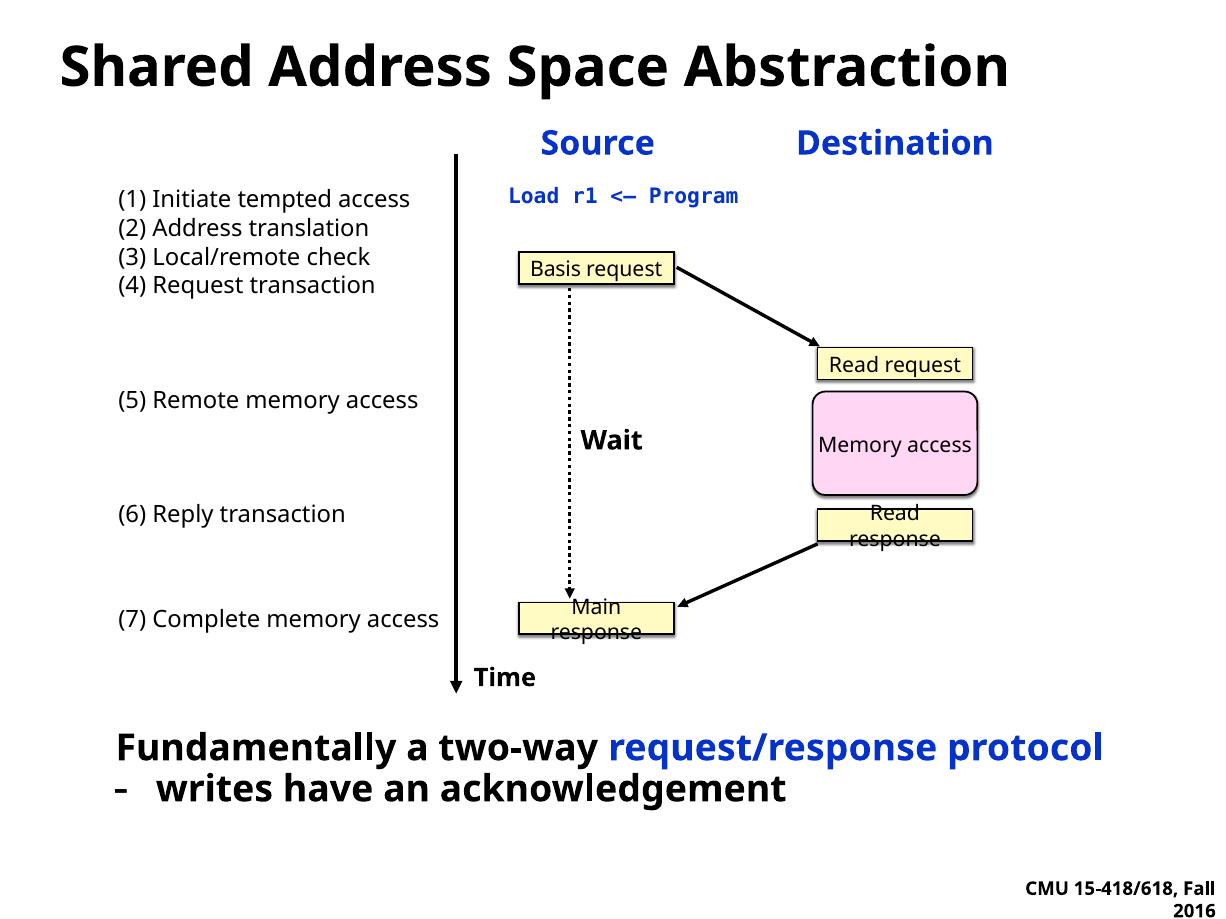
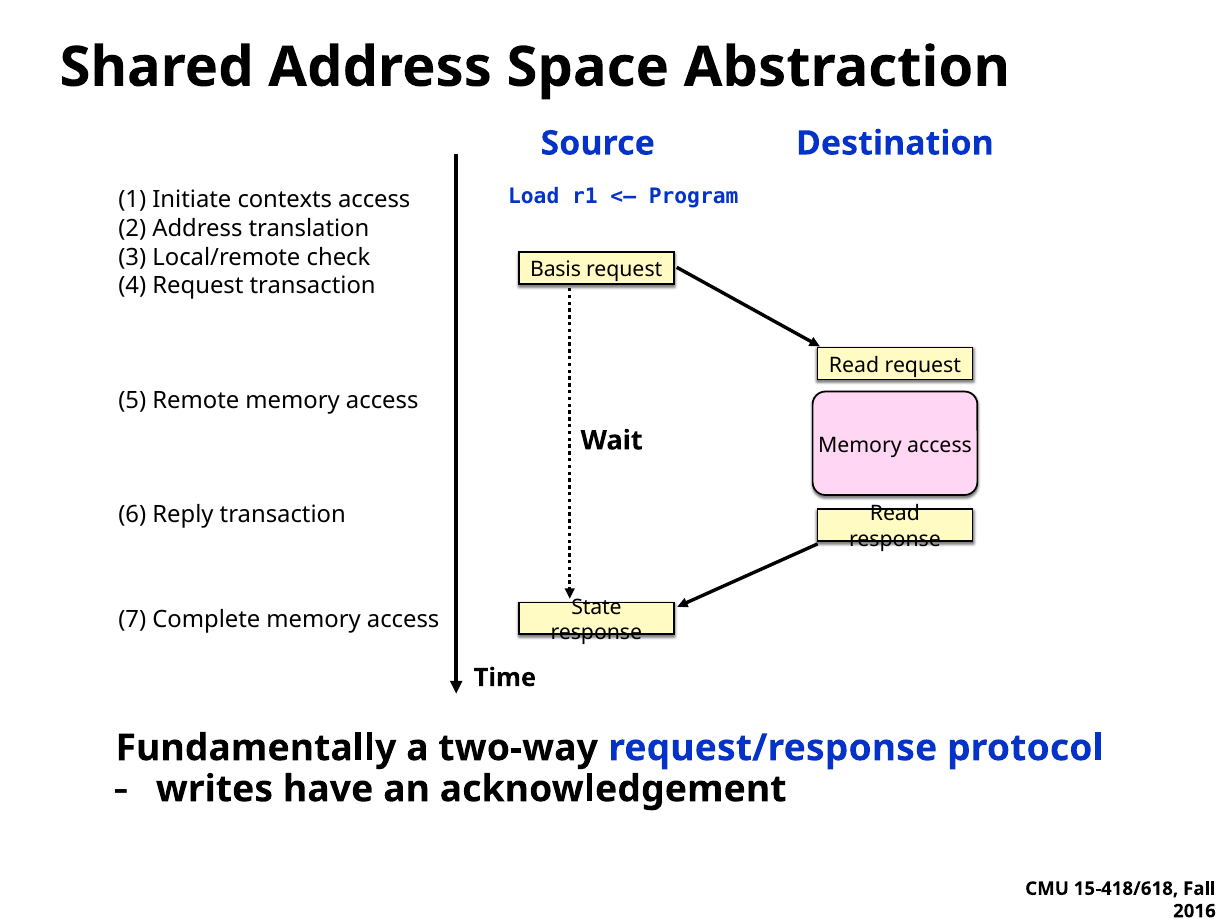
tempted: tempted -> contexts (285, 200)
Main: Main -> State (596, 607)
